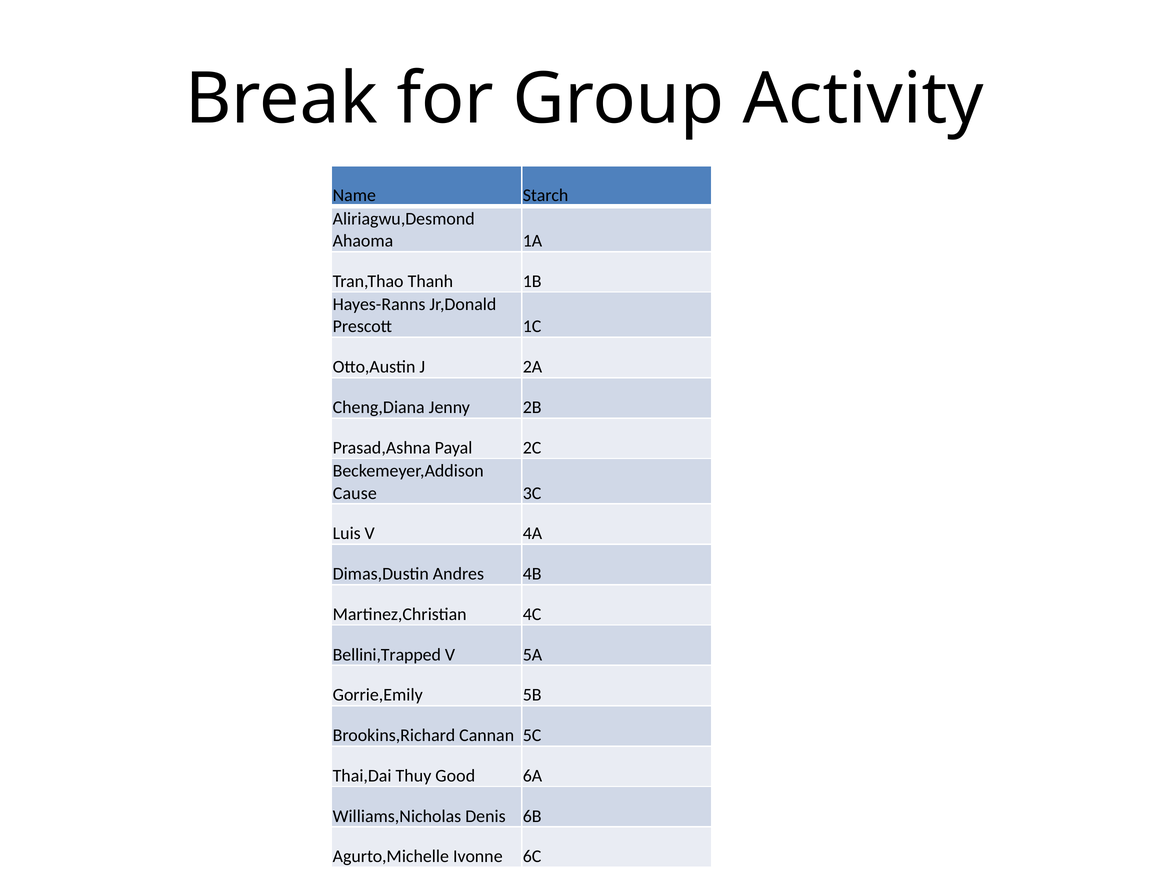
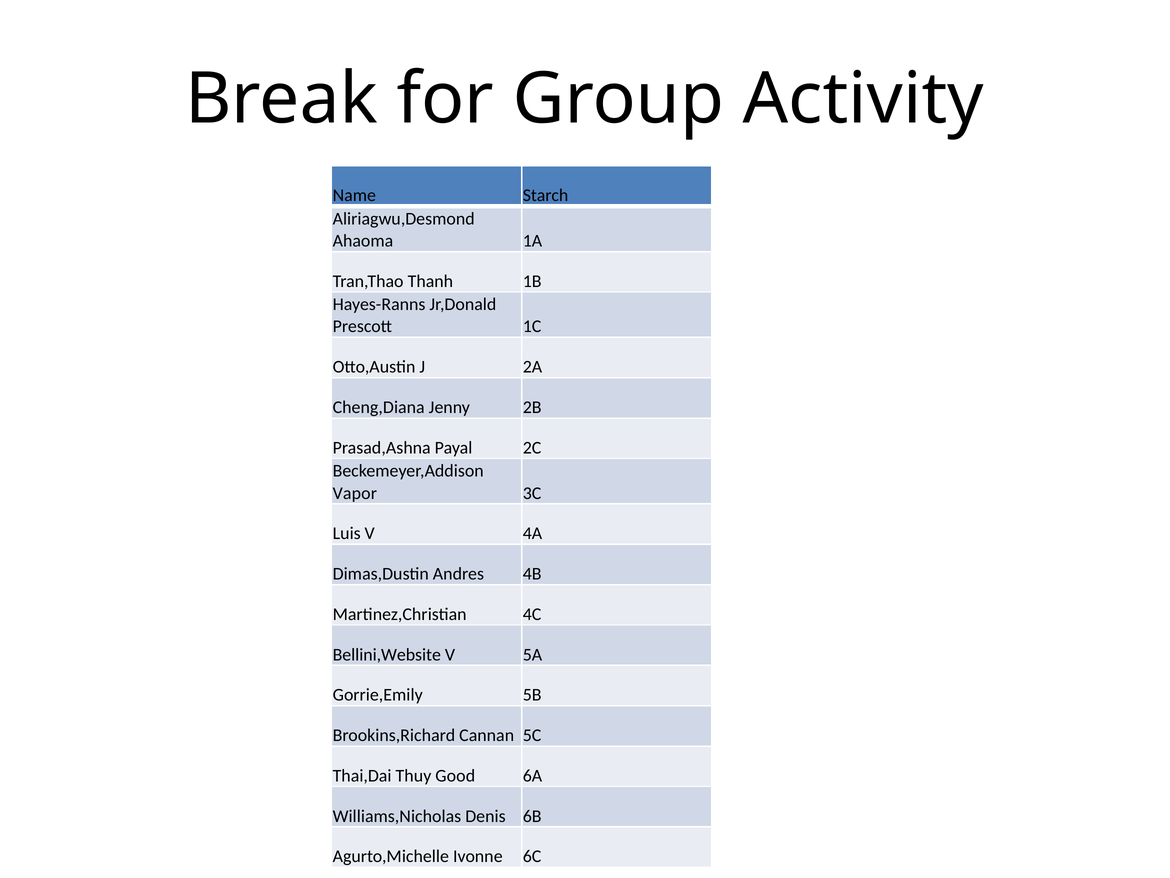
Cause: Cause -> Vapor (355, 493)
Bellini,Trapped: Bellini,Trapped -> Bellini,Website (387, 654)
